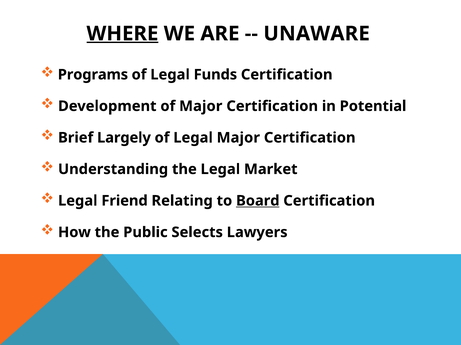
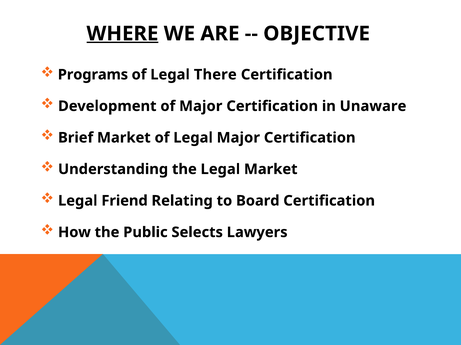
UNAWARE: UNAWARE -> OBJECTIVE (317, 34)
Funds: Funds -> There (215, 75)
Potential: Potential -> Unaware (373, 106)
Brief Largely: Largely -> Market (124, 138)
Board underline: present -> none (258, 201)
